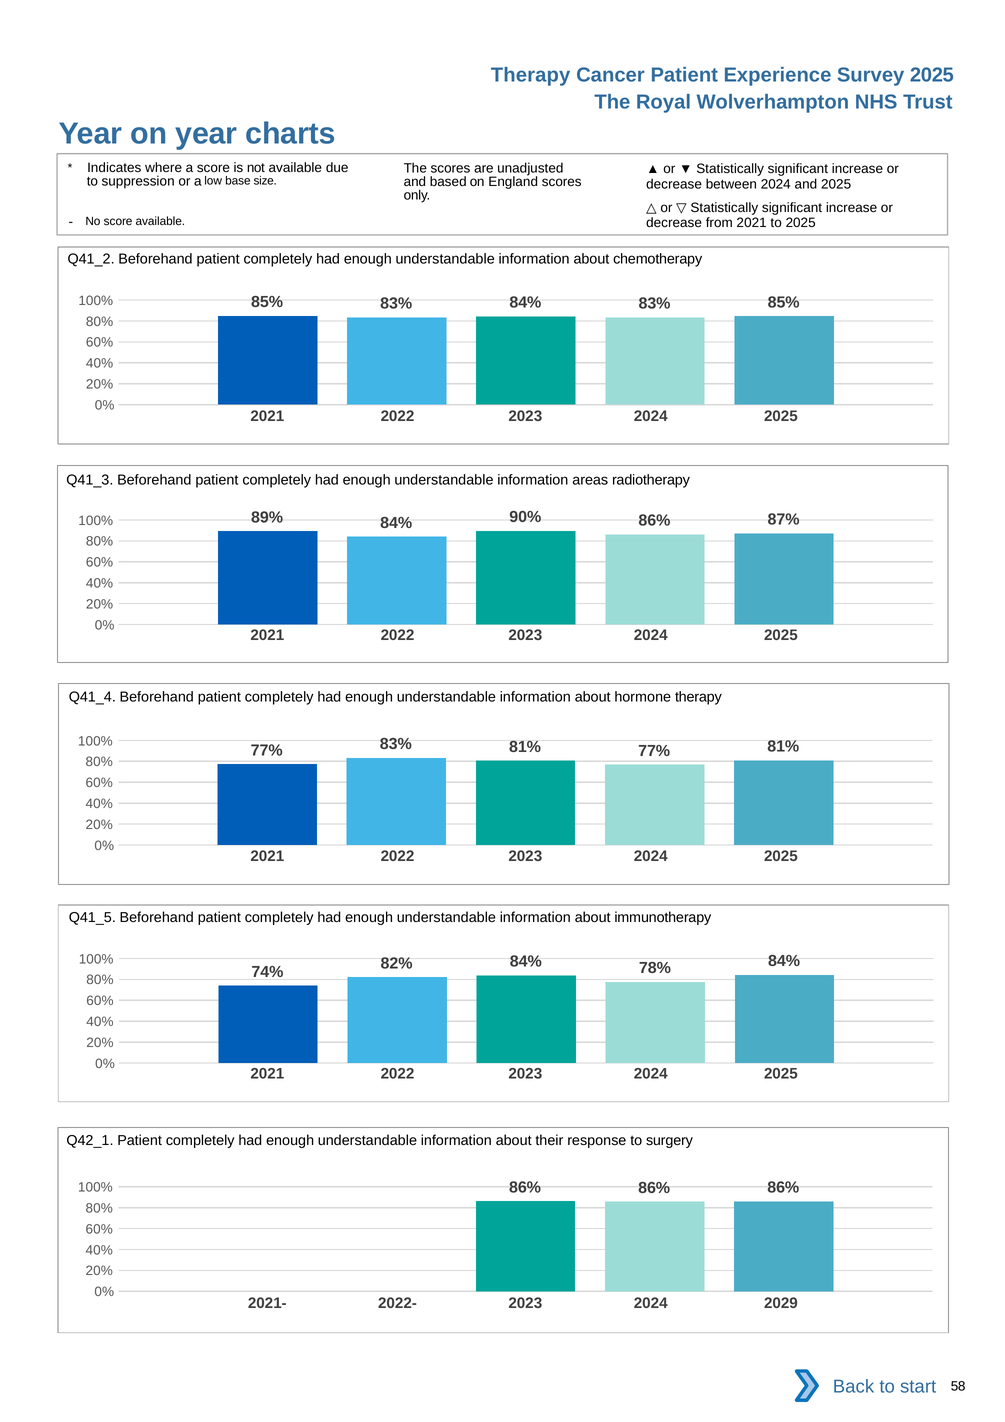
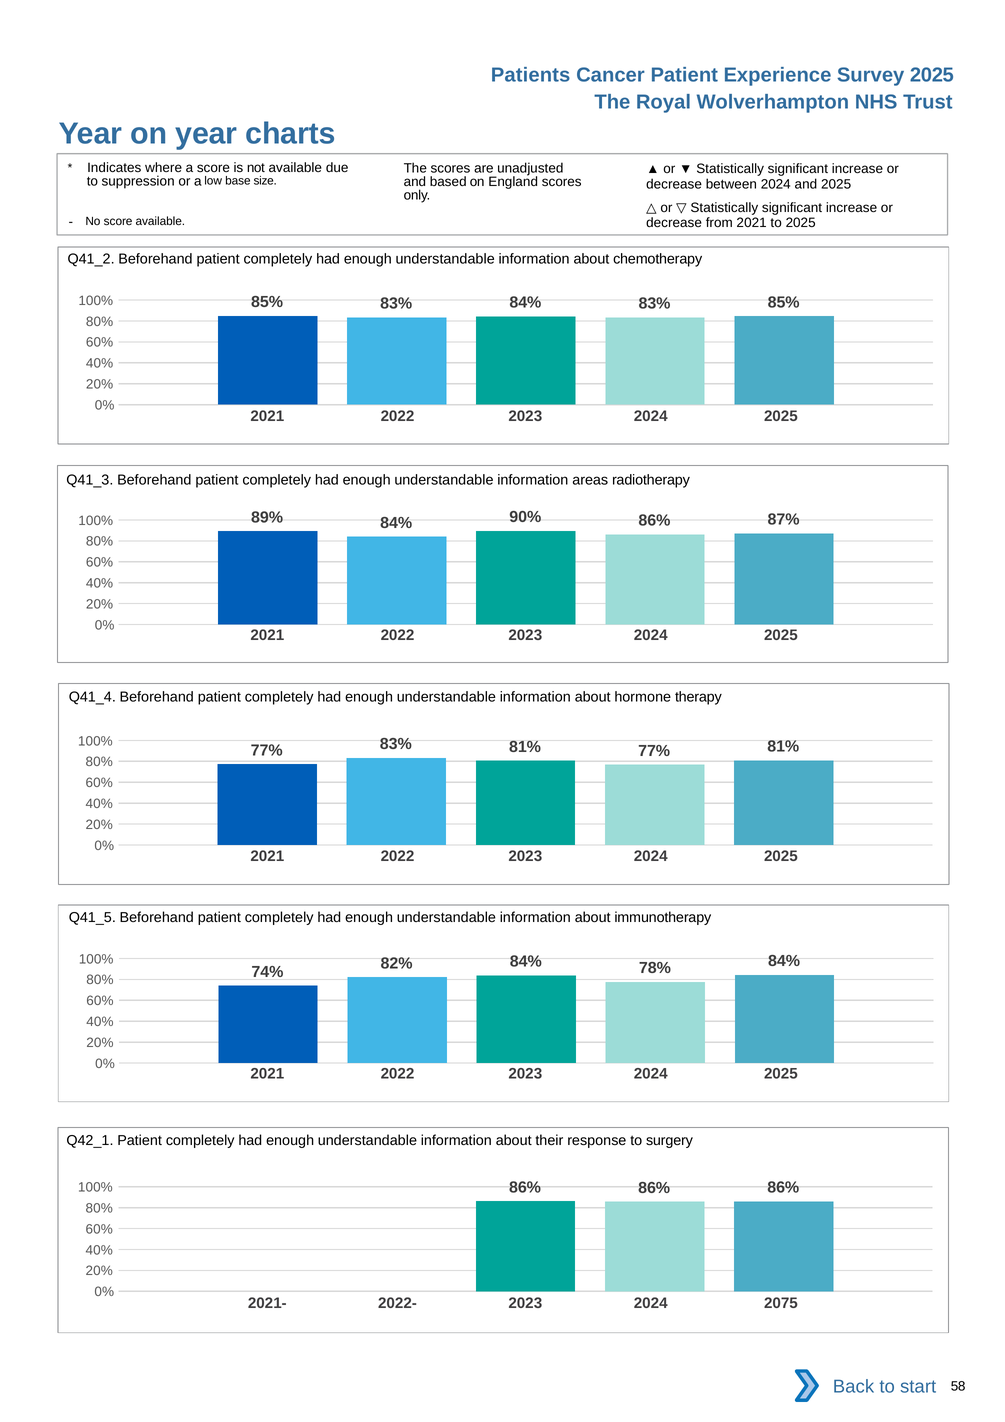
Therapy: Therapy -> Patients (531, 75)
2029: 2029 -> 2075 (781, 1303)
